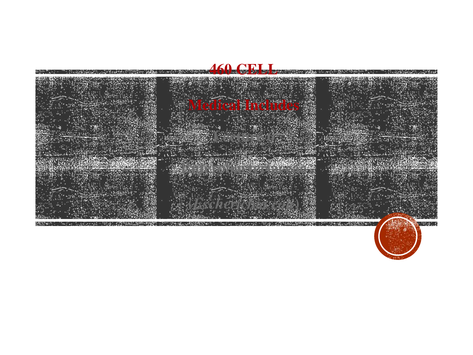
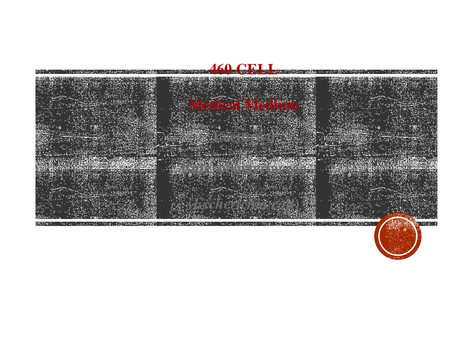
Includes: Includes -> Medium (272, 105)
